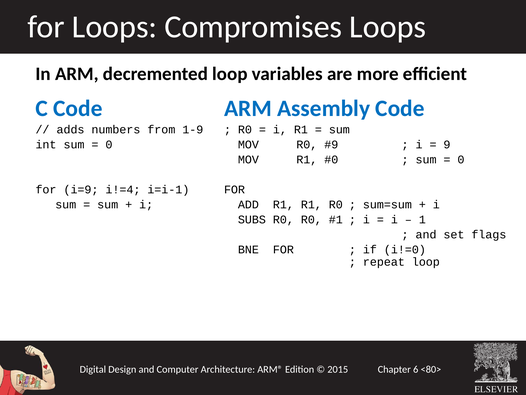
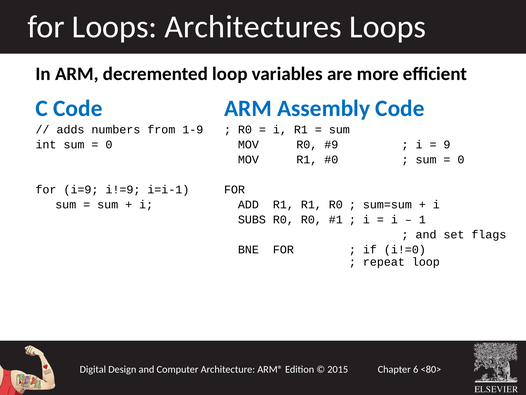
Compromises: Compromises -> Architectures (253, 27)
i!=4: i!=4 -> i!=9 (123, 189)
